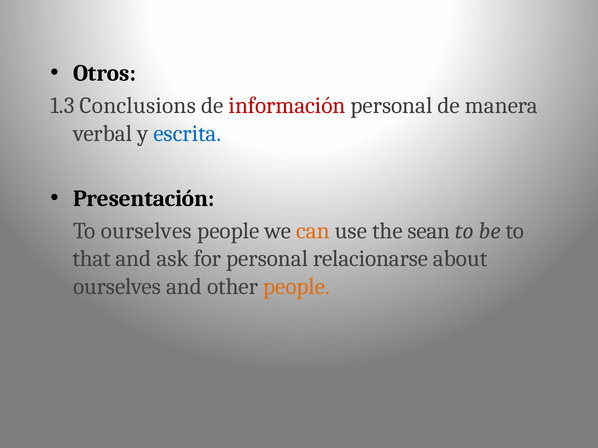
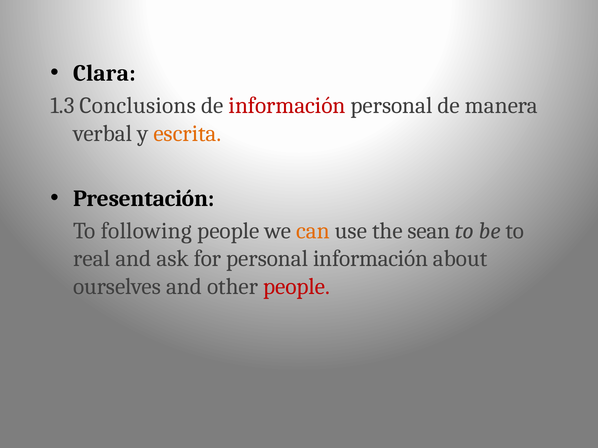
Otros: Otros -> Clara (104, 73)
escrita colour: blue -> orange (187, 134)
To ourselves: ourselves -> following (146, 231)
that: that -> real (92, 259)
personal relacionarse: relacionarse -> información (371, 259)
people colour: orange -> red (297, 287)
